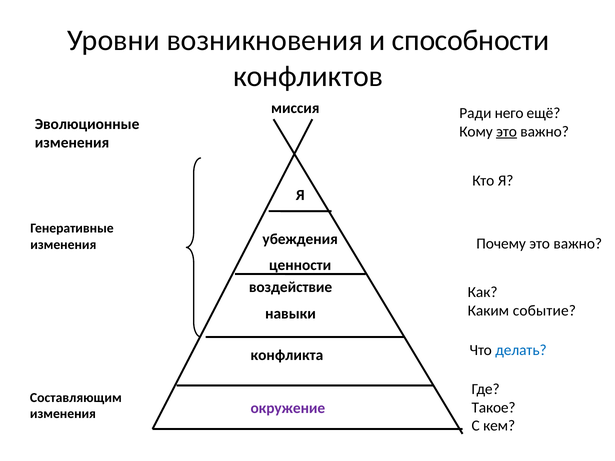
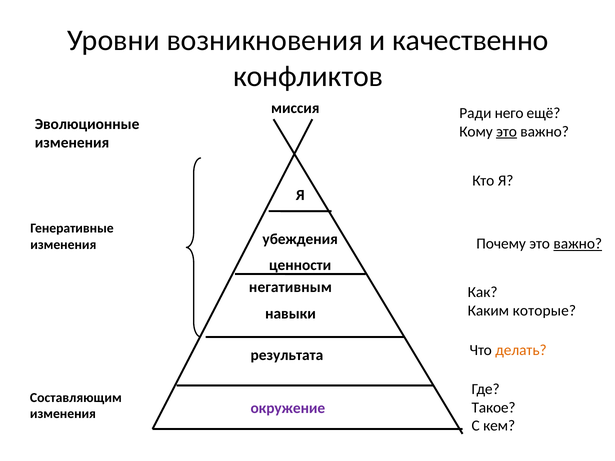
способности: способности -> качественно (471, 41)
важно underline: none -> present (578, 244)
воздействие: воздействие -> негативным (290, 287)
событие: событие -> которые (544, 311)
делать colour: blue -> orange (521, 350)
конфликта: конфликта -> результата (287, 355)
